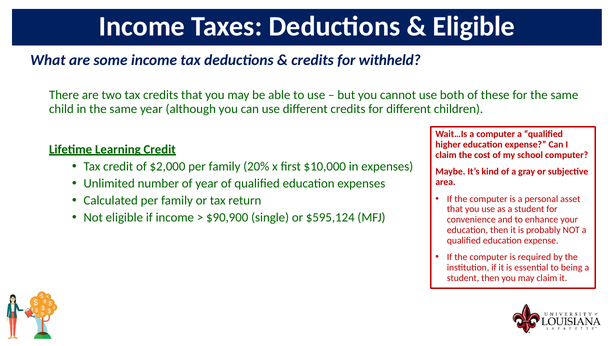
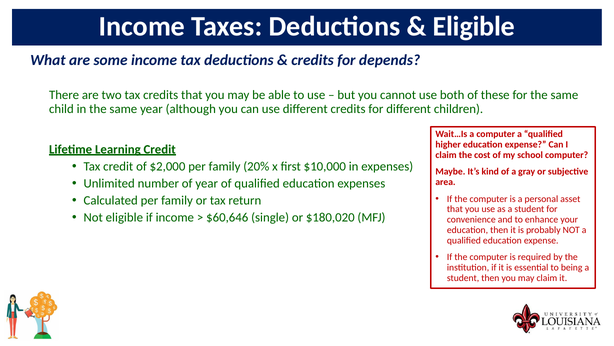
withheld: withheld -> depends (390, 60)
$90,900: $90,900 -> $60,646 (227, 217)
$595,124: $595,124 -> $180,020 (330, 217)
